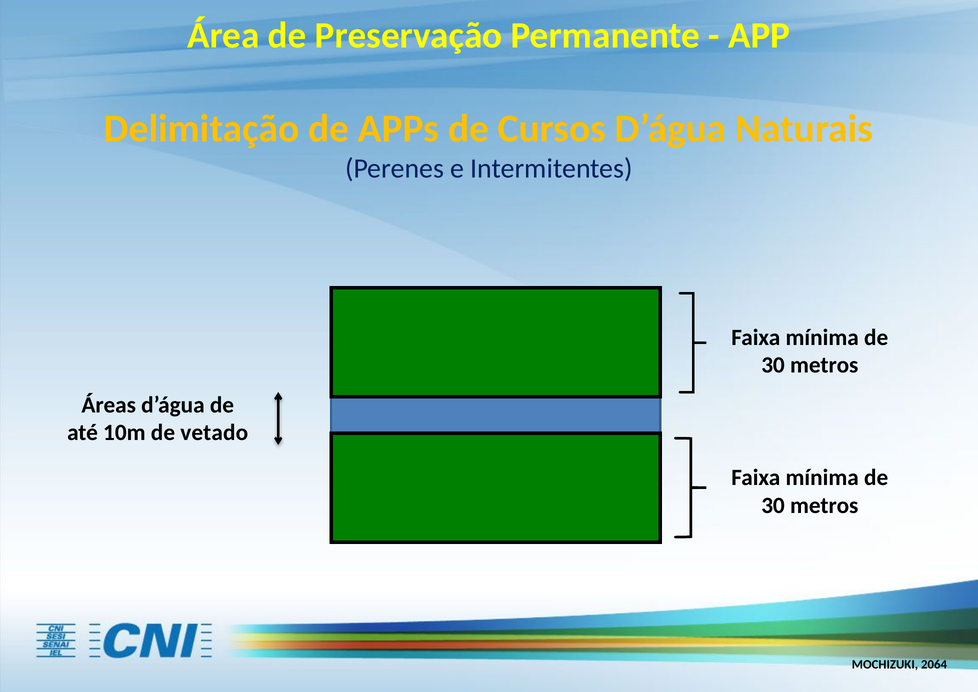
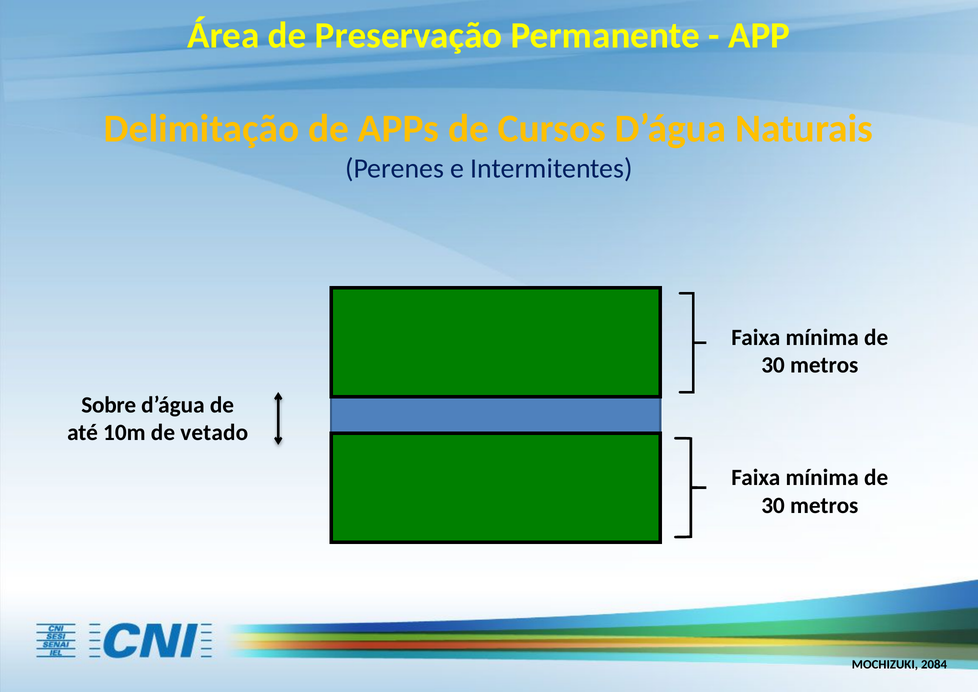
Áreas: Áreas -> Sobre (109, 405)
2064: 2064 -> 2084 (934, 664)
